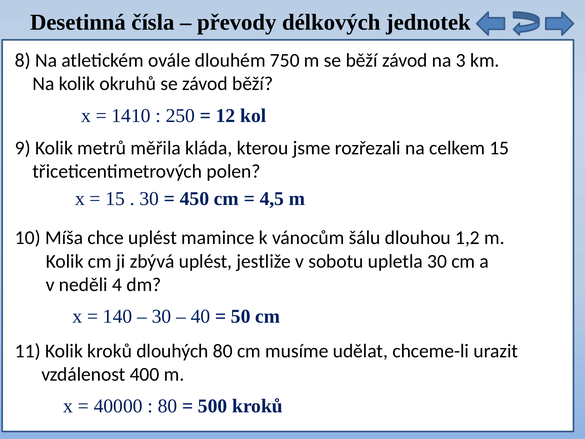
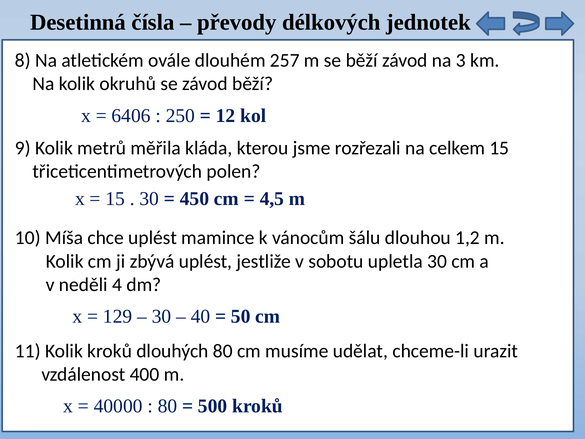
750: 750 -> 257 (285, 60)
1410: 1410 -> 6406 (131, 116)
140: 140 -> 129 (118, 316)
